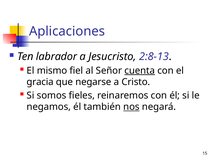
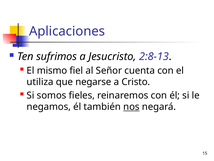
labrador: labrador -> sufrimos (57, 56)
cuenta underline: present -> none (140, 70)
gracia: gracia -> utiliza (40, 82)
